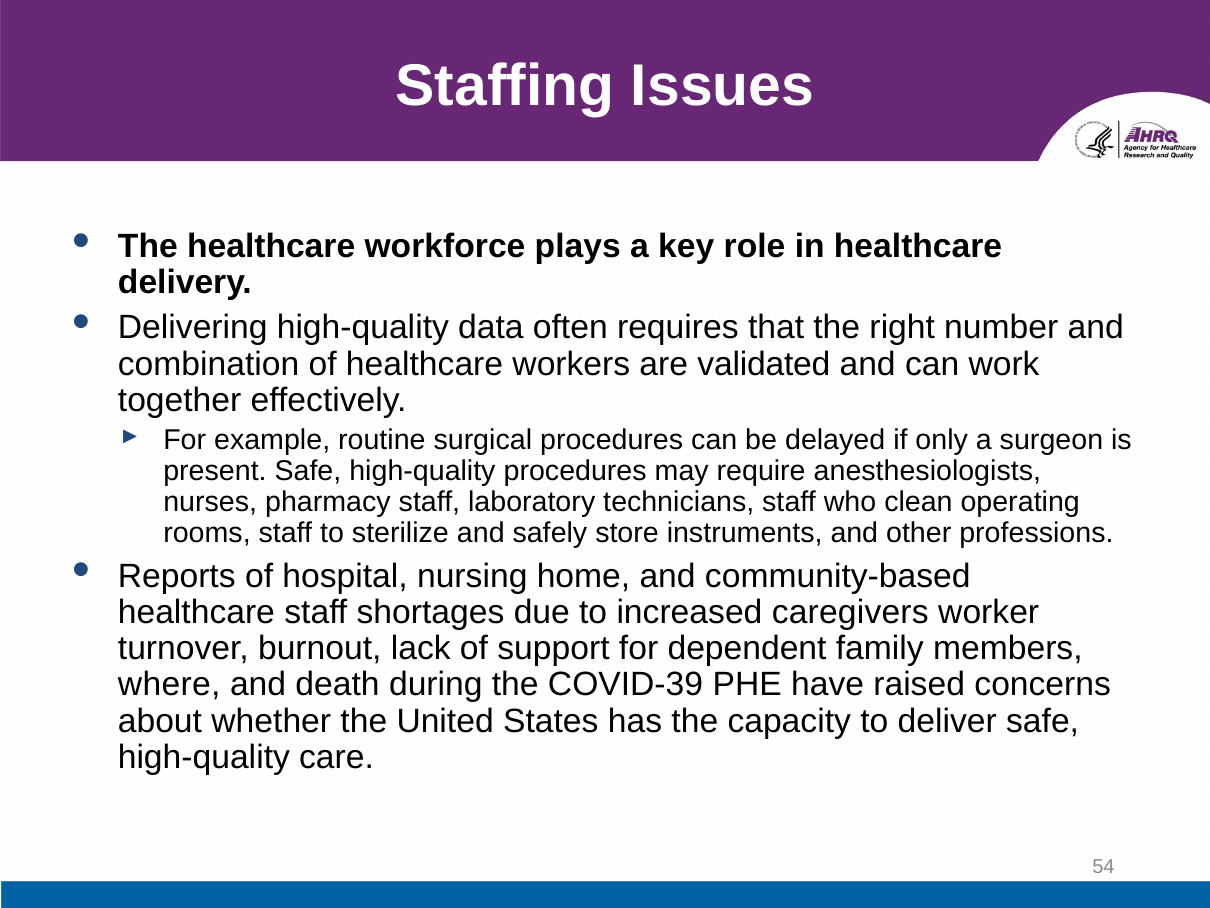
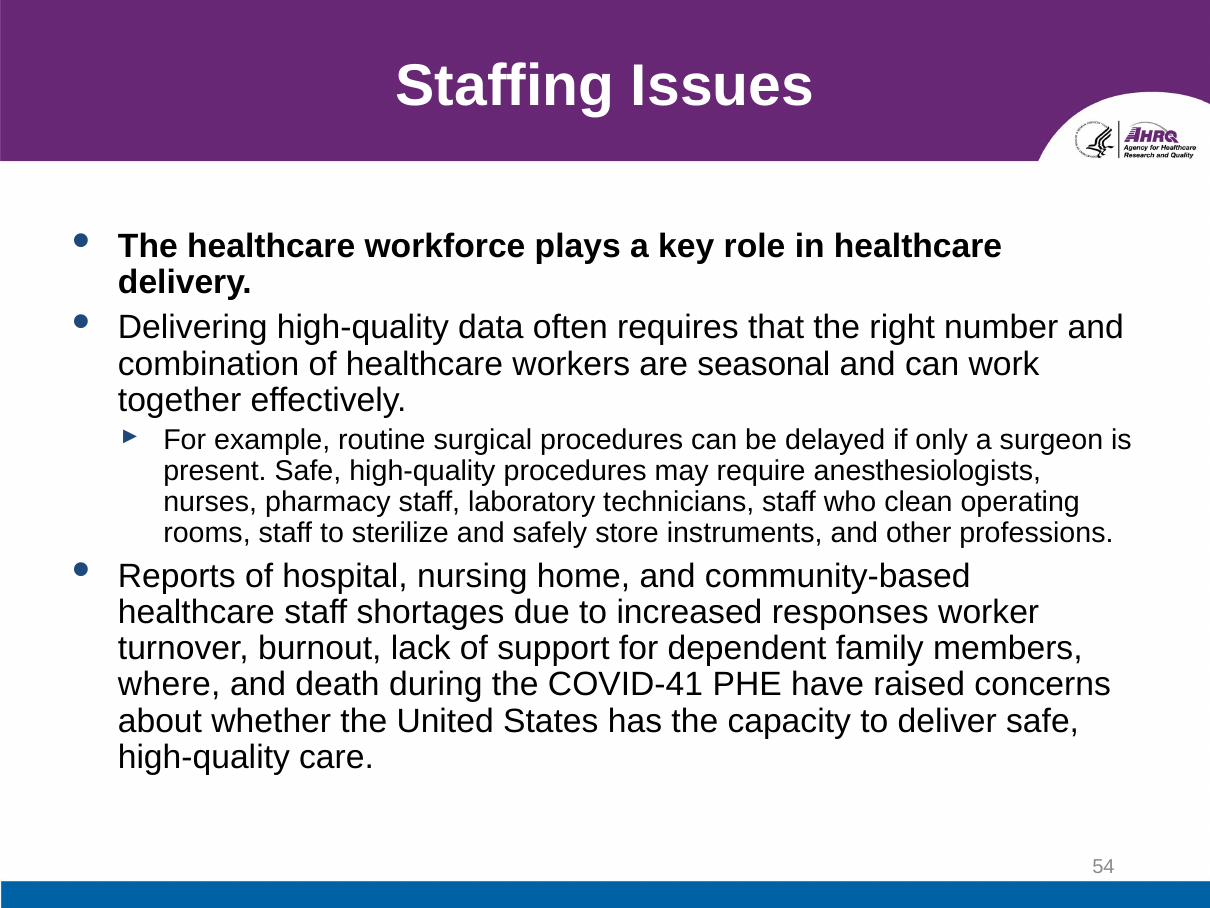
validated: validated -> seasonal (764, 364)
caregivers: caregivers -> responses (850, 612)
COVID-39: COVID-39 -> COVID-41 (626, 685)
